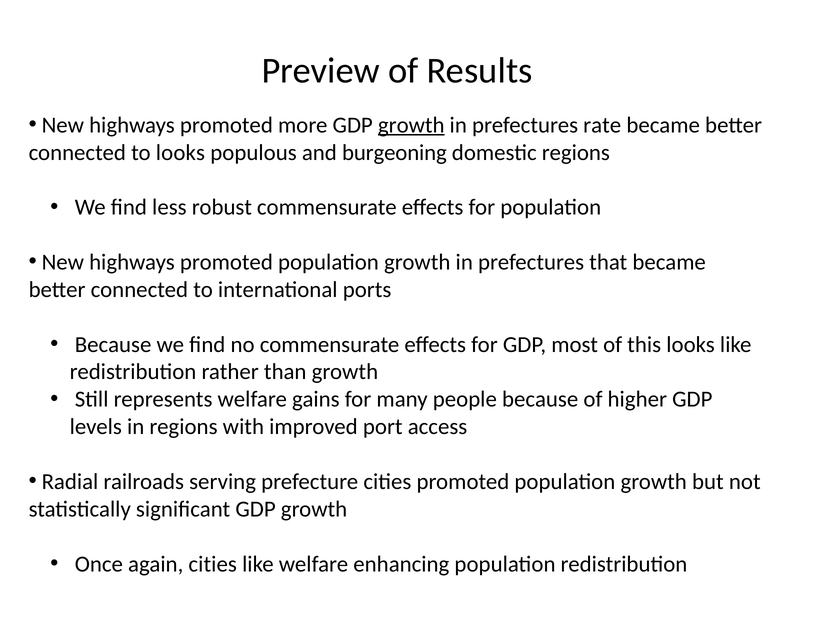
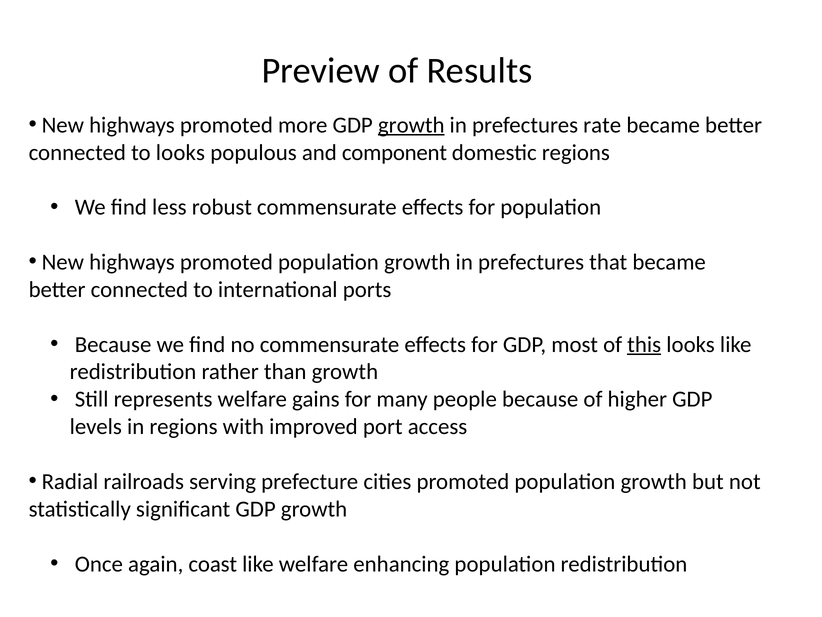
burgeoning: burgeoning -> component (394, 152)
this underline: none -> present (644, 344)
again cities: cities -> coast (213, 564)
